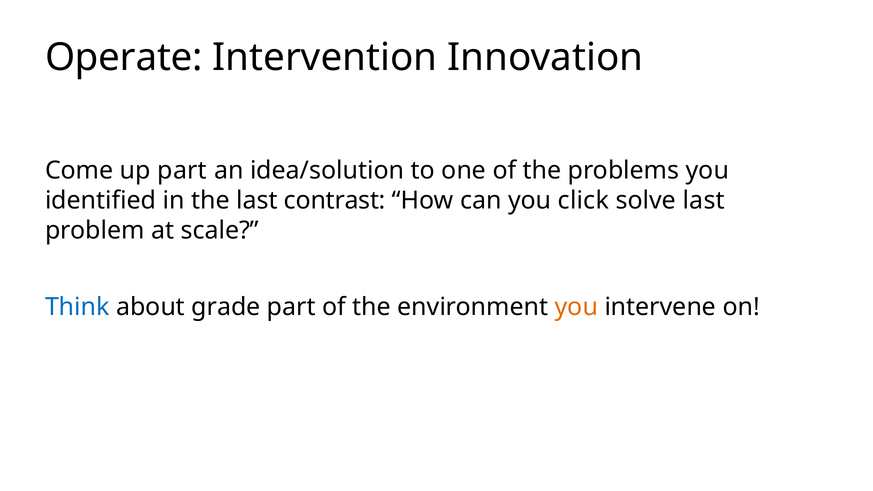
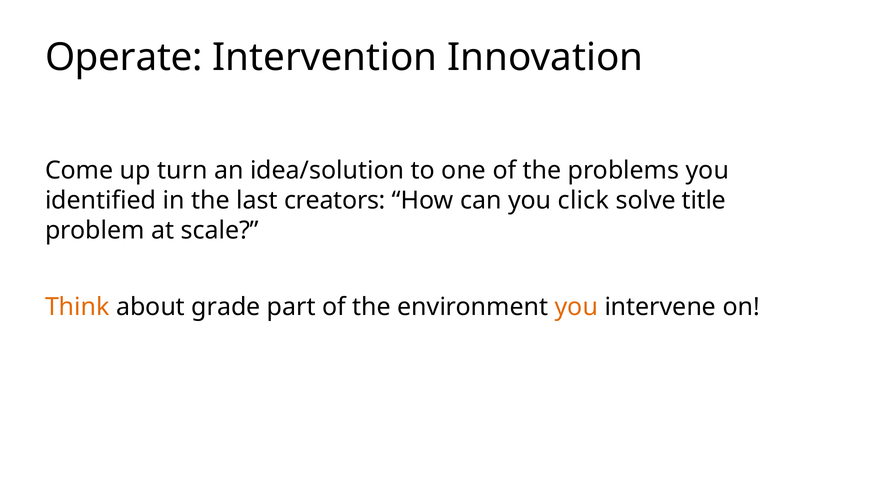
up part: part -> turn (182, 171)
contrast: contrast -> creators (335, 201)
solve last: last -> title (704, 201)
Think colour: blue -> orange (77, 307)
